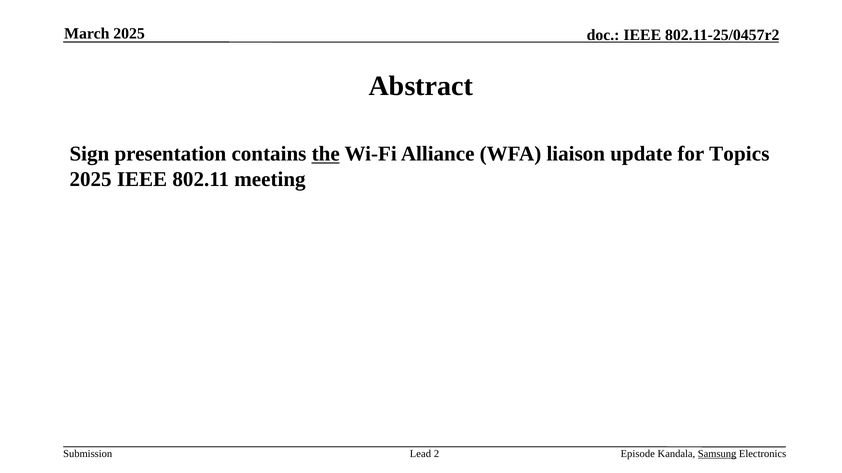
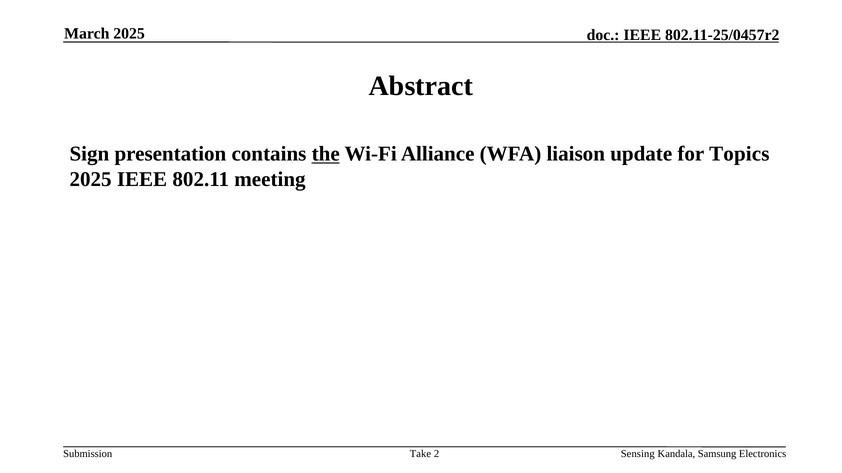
Lead: Lead -> Take (420, 454)
Episode: Episode -> Sensing (638, 454)
Samsung underline: present -> none (717, 454)
